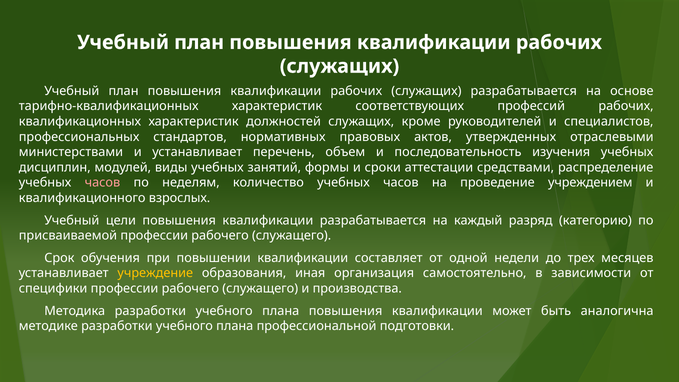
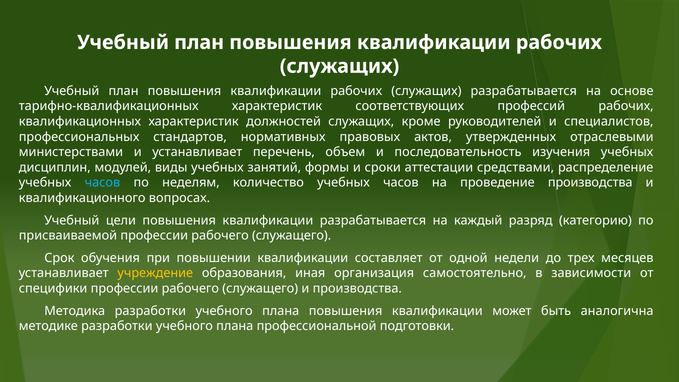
часов colour: pink -> light blue (102, 183)
проведение учреждением: учреждением -> производства (590, 183)
взрослых: взрослых -> вопросах (179, 198)
